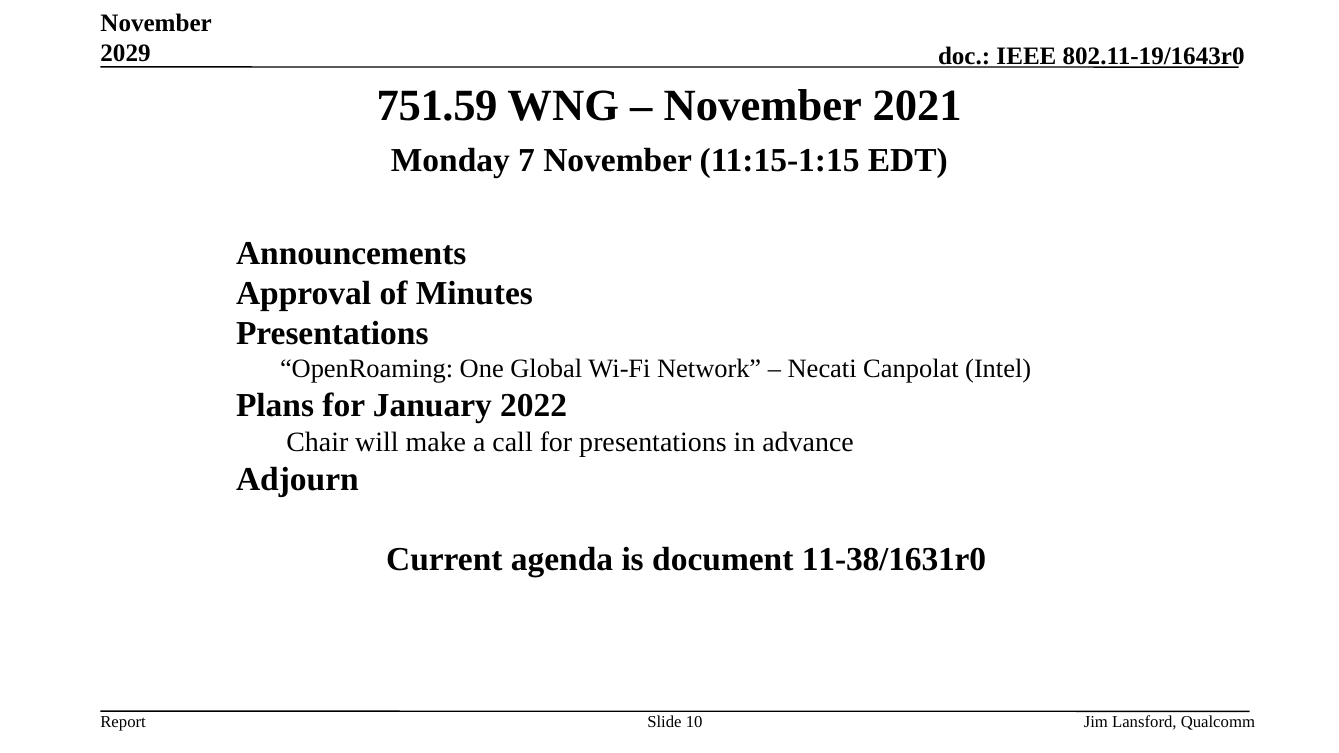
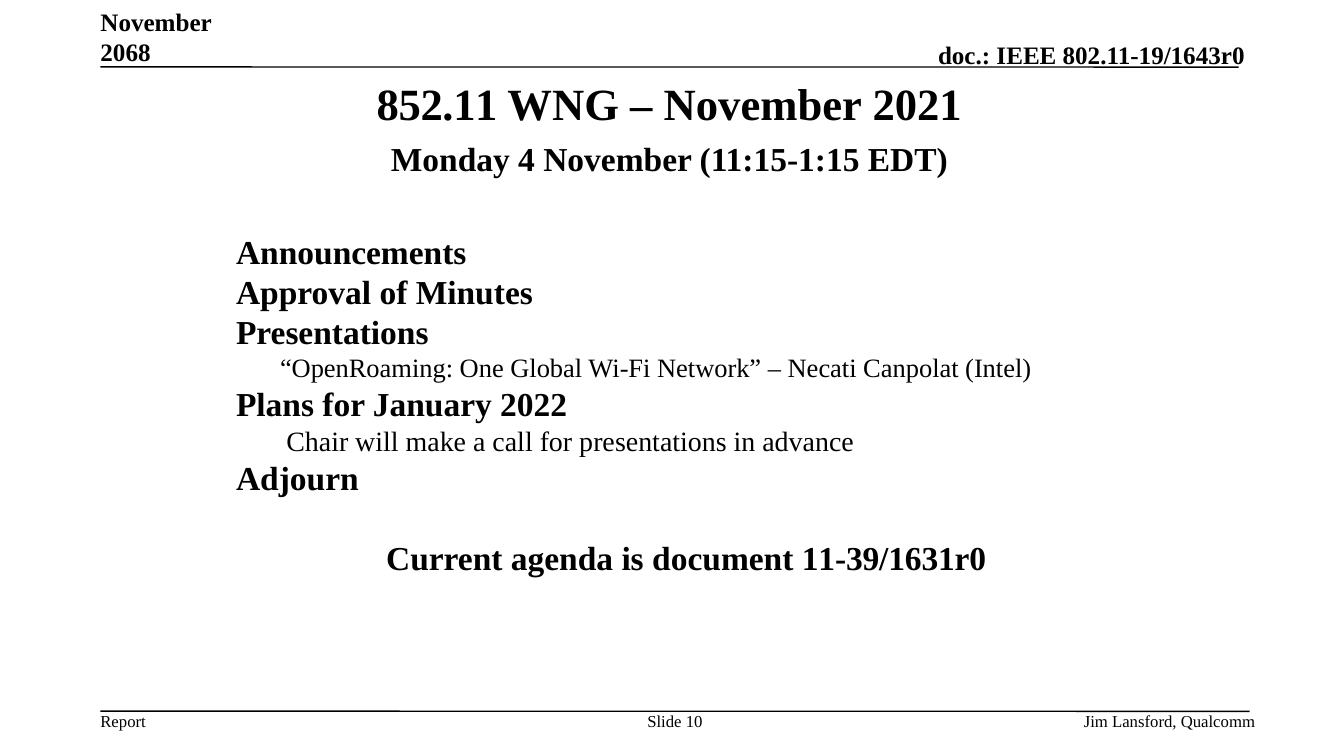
2029: 2029 -> 2068 (126, 54)
751.59: 751.59 -> 852.11 (437, 106)
7: 7 -> 4 (527, 161)
11-38/1631r0: 11-38/1631r0 -> 11-39/1631r0 (894, 560)
